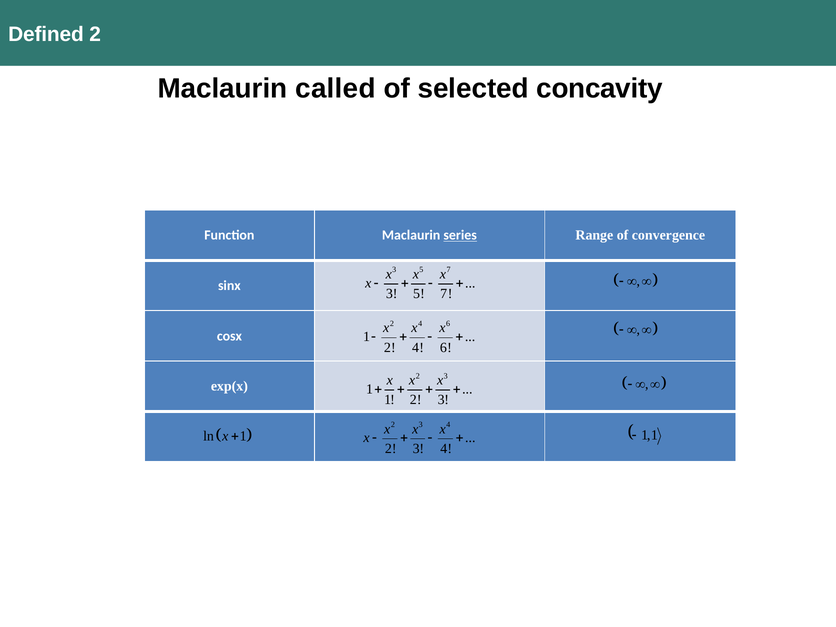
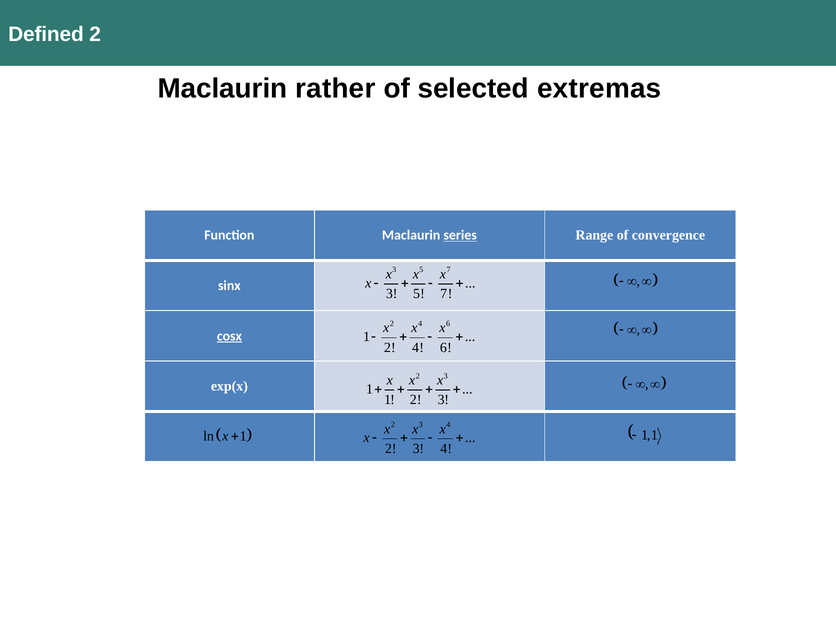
called: called -> rather (335, 89)
concavity: concavity -> extremas (599, 89)
cosx underline: none -> present (229, 336)
